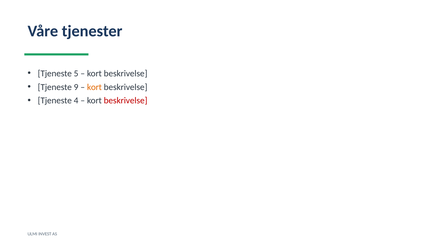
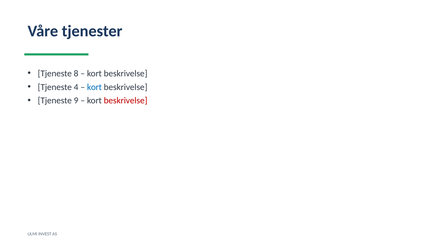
5: 5 -> 8 (76, 74)
9: 9 -> 4 (76, 87)
kort colour: orange -> blue (94, 87)
4: 4 -> 9 (76, 101)
